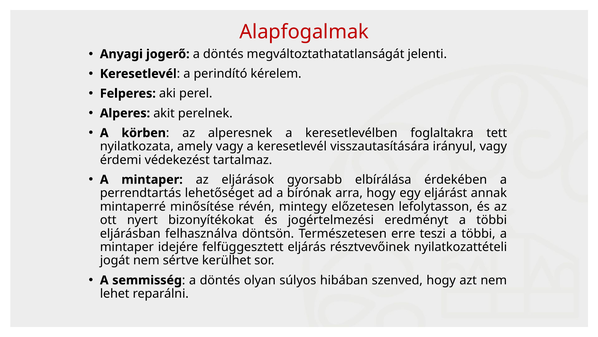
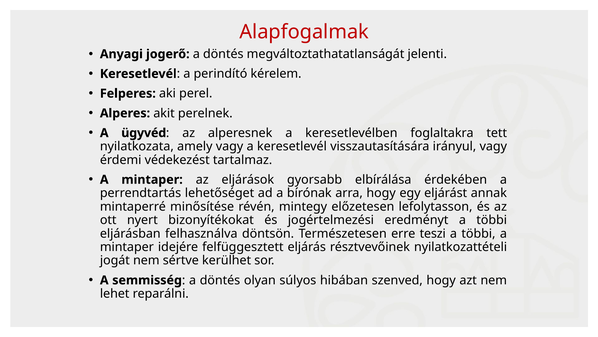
körben: körben -> ügyvéd (144, 133)
